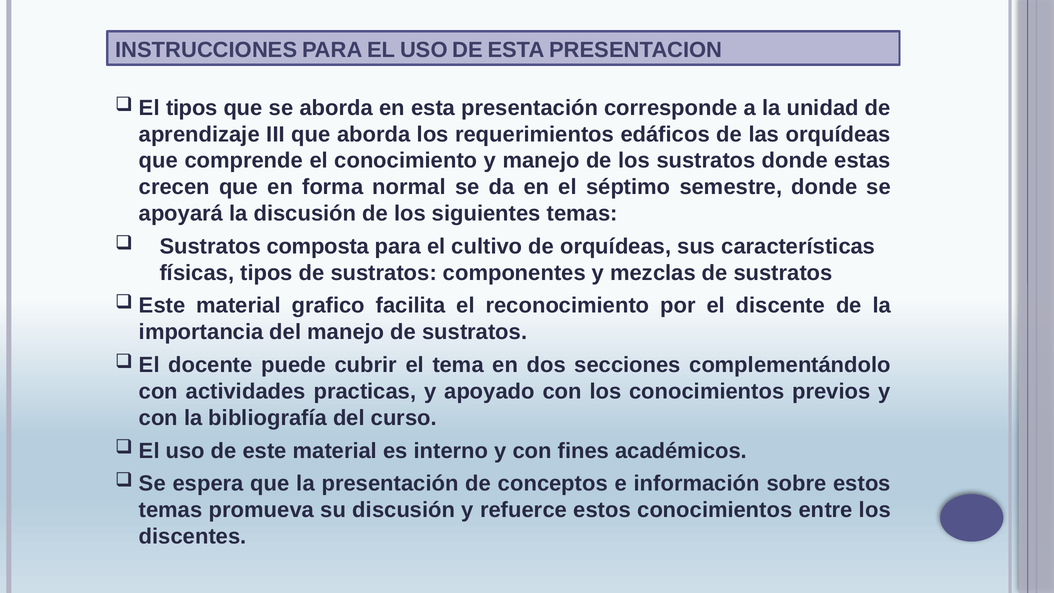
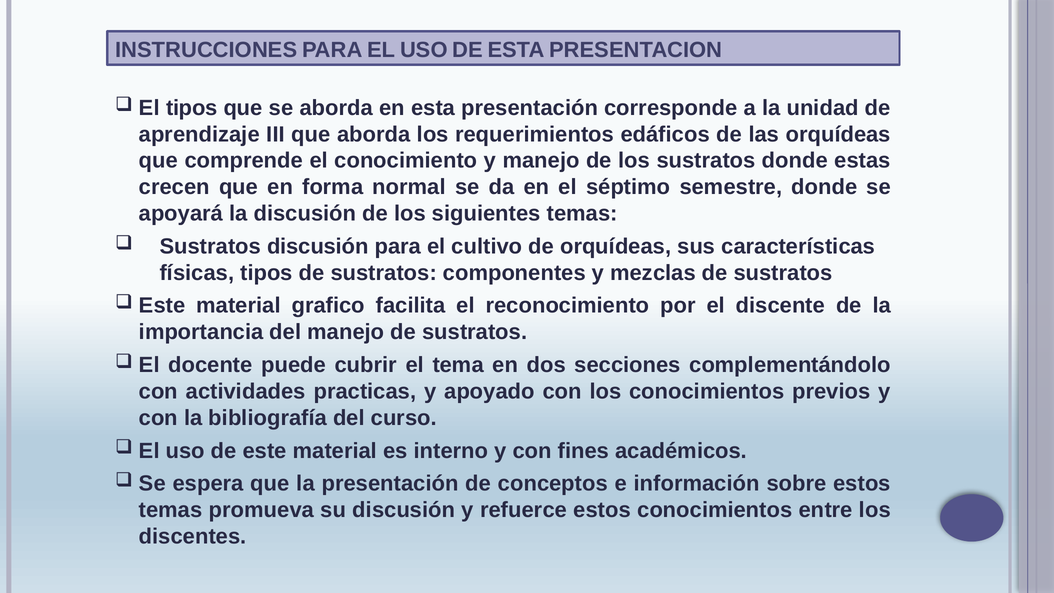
Sustratos composta: composta -> discusión (318, 246)
